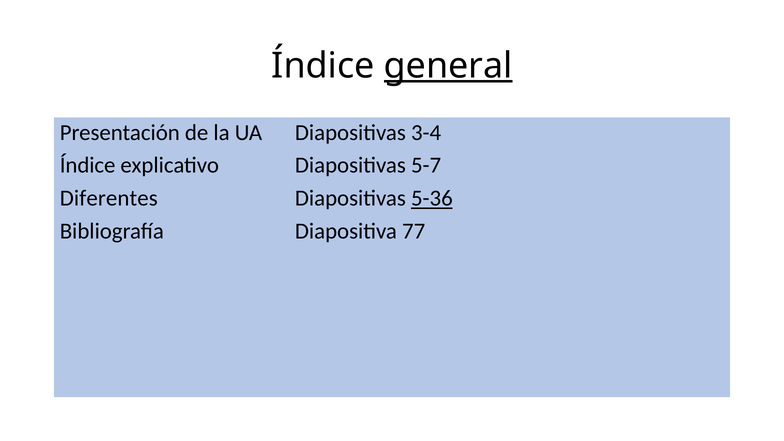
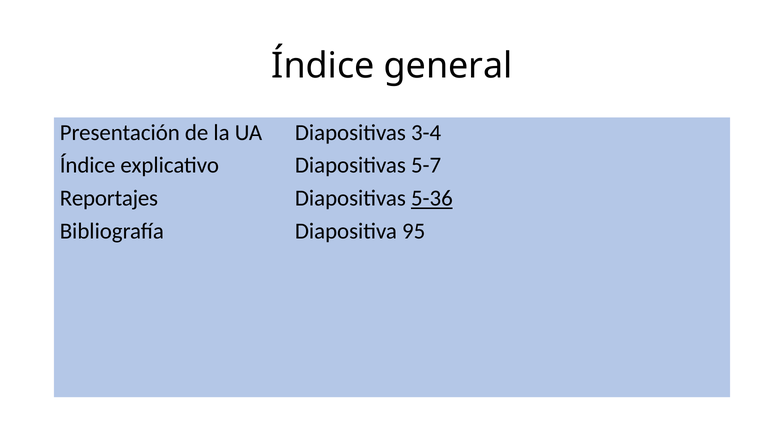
general underline: present -> none (448, 66)
Diferentes: Diferentes -> Reportajes (109, 198)
77: 77 -> 95 (414, 231)
